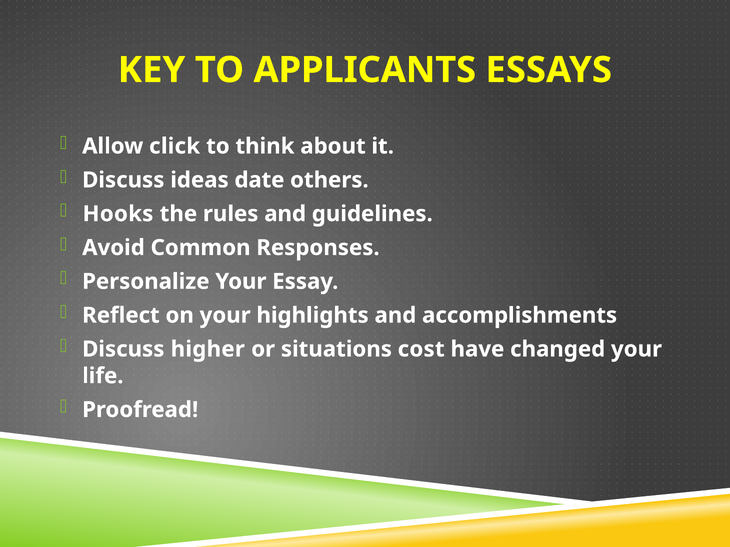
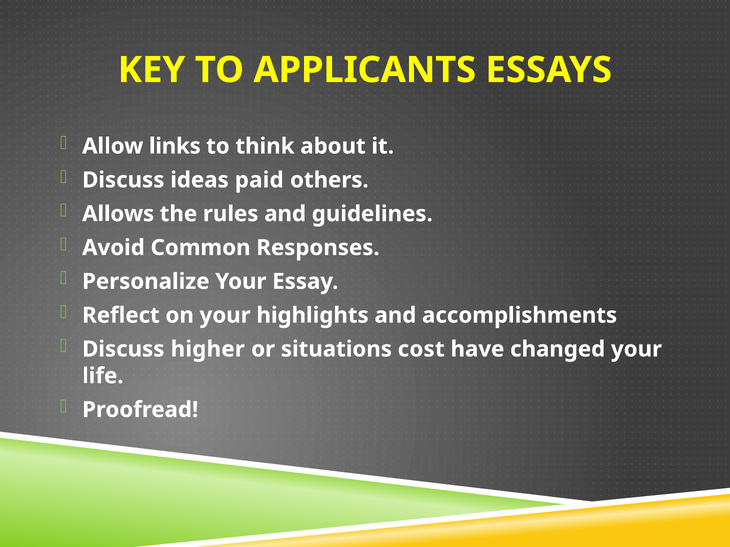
click: click -> links (175, 146)
date: date -> paid (259, 180)
Hooks: Hooks -> Allows (118, 214)
